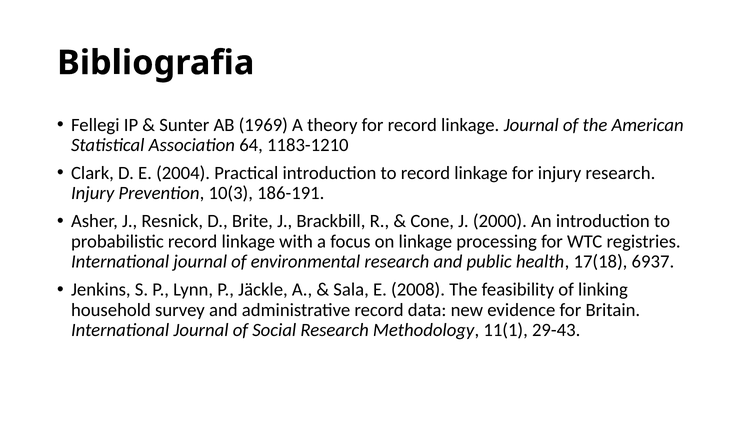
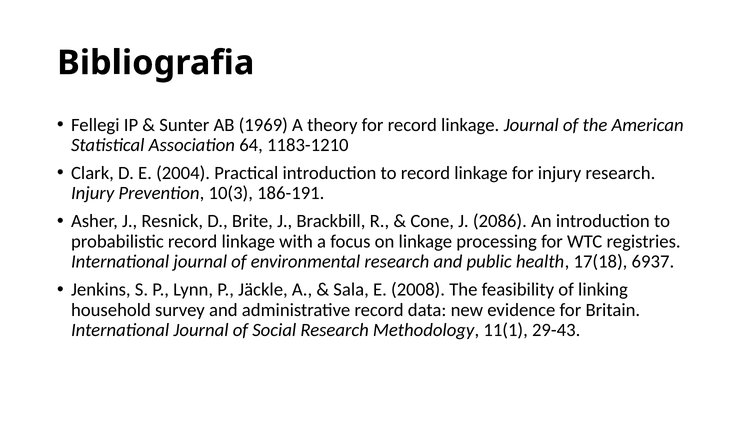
2000: 2000 -> 2086 (500, 221)
